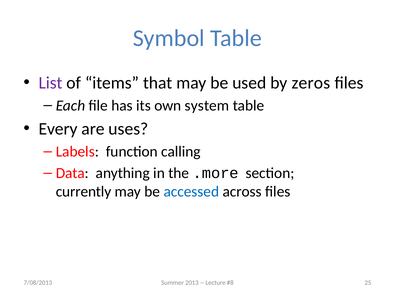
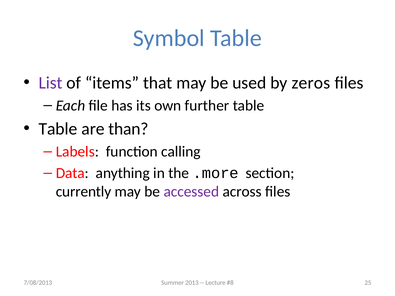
system: system -> further (207, 106)
Every: Every -> Table (58, 129)
uses: uses -> than (128, 129)
accessed colour: blue -> purple (191, 192)
